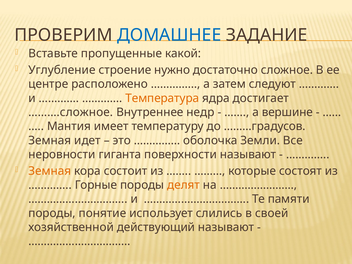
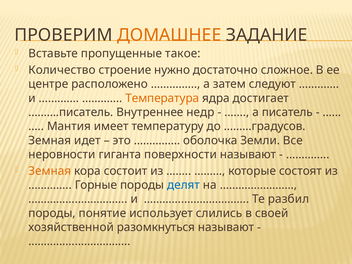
ДОМАШНЕЕ colour: blue -> orange (169, 35)
какой: какой -> такое (183, 54)
Углубление: Углубление -> Количество (62, 70)
……….сложное: ……….сложное -> ……….писатель (71, 112)
вершине: вершине -> писатель (287, 112)
делят colour: orange -> blue (184, 185)
памяти: памяти -> разбил (289, 199)
действующий: действующий -> разомкнуться (156, 227)
